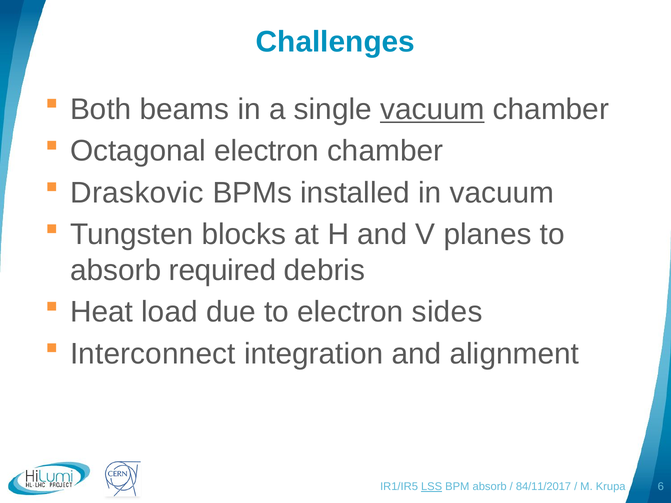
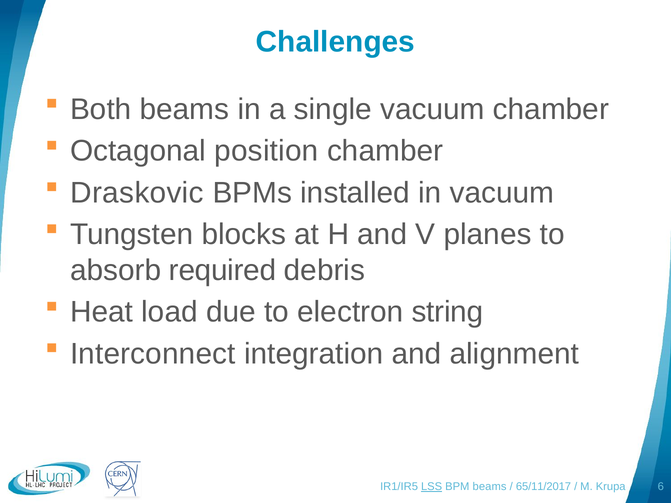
vacuum underline: present -> none (432, 109)
Octagonal electron: electron -> position (266, 151)
sides: sides -> string (447, 312)
BPM absorb: absorb -> beams (490, 487)
84/11/2017: 84/11/2017 -> 65/11/2017 (544, 487)
